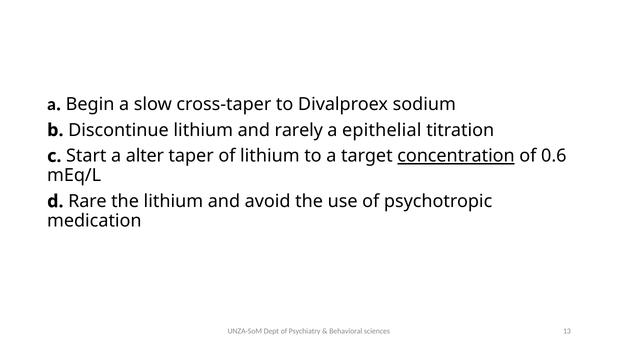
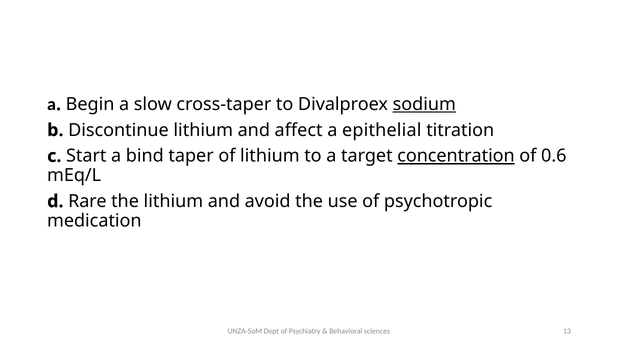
sodium underline: none -> present (424, 104)
rarely: rarely -> affect (299, 130)
alter: alter -> bind (145, 156)
